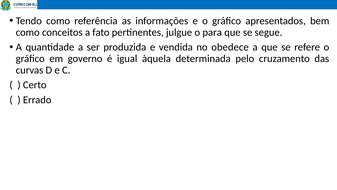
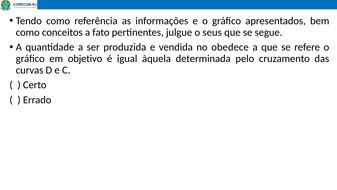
para: para -> seus (212, 32)
governo: governo -> objetivo (85, 58)
